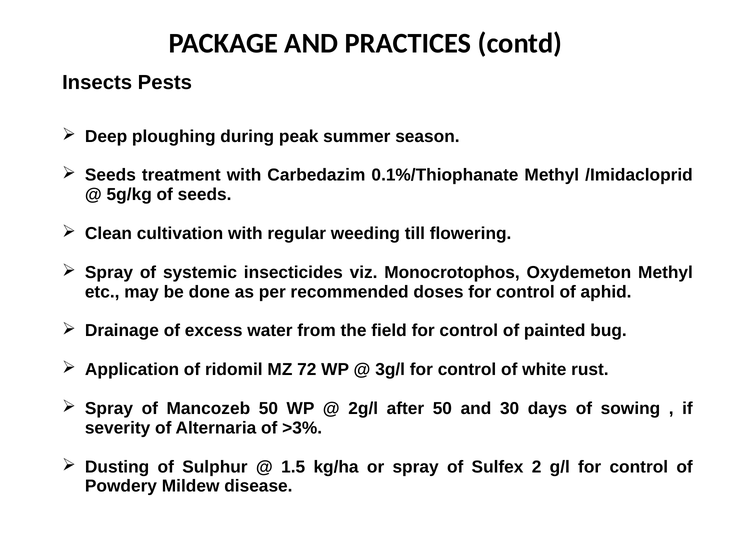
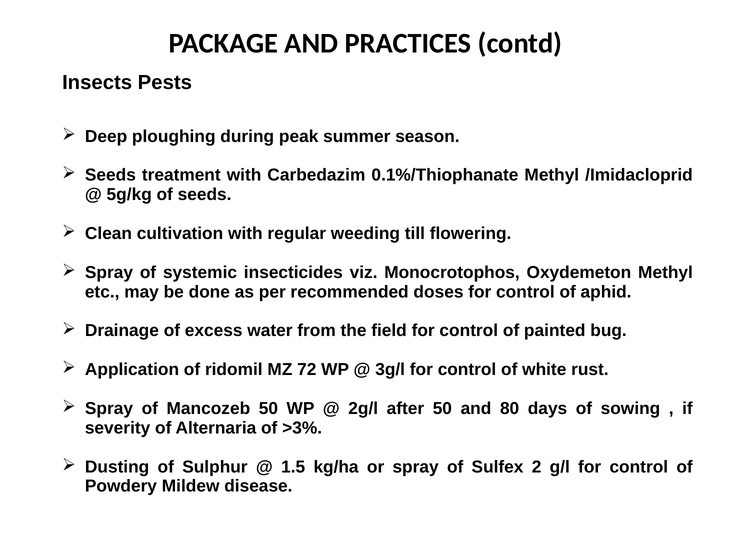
30: 30 -> 80 (510, 408)
